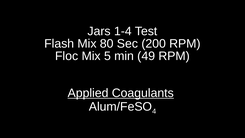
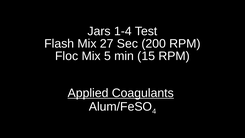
80: 80 -> 27 (107, 44)
49: 49 -> 15 (146, 56)
